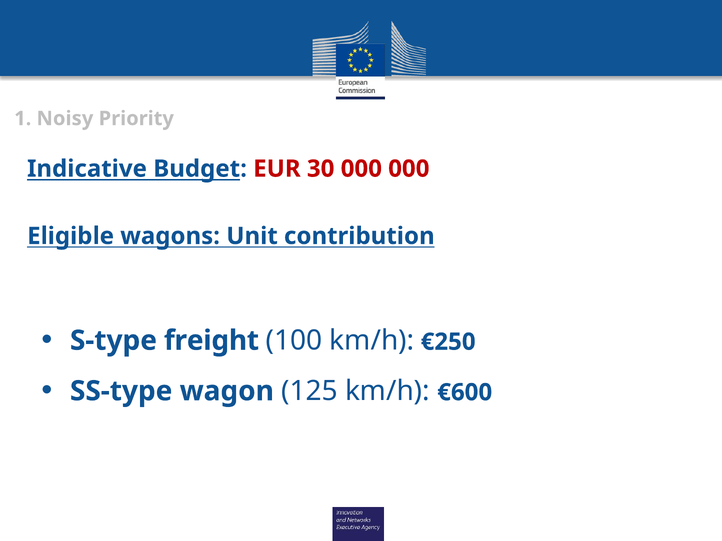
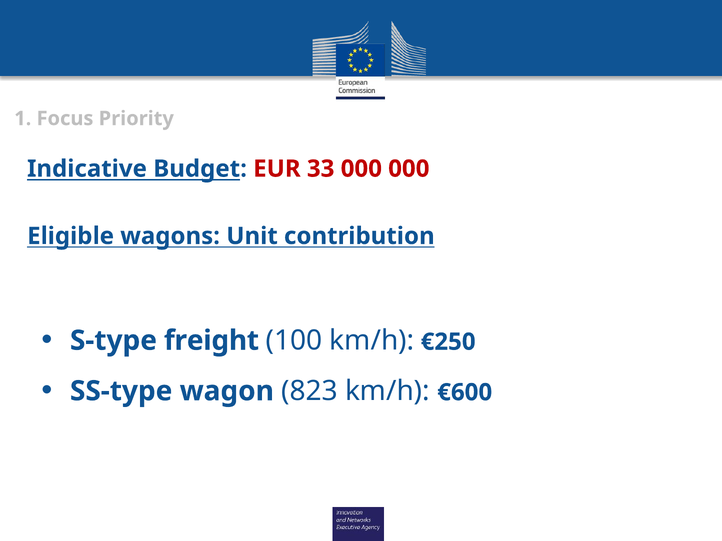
Noisy: Noisy -> Focus (65, 119)
30: 30 -> 33 (321, 169)
125: 125 -> 823 (310, 391)
